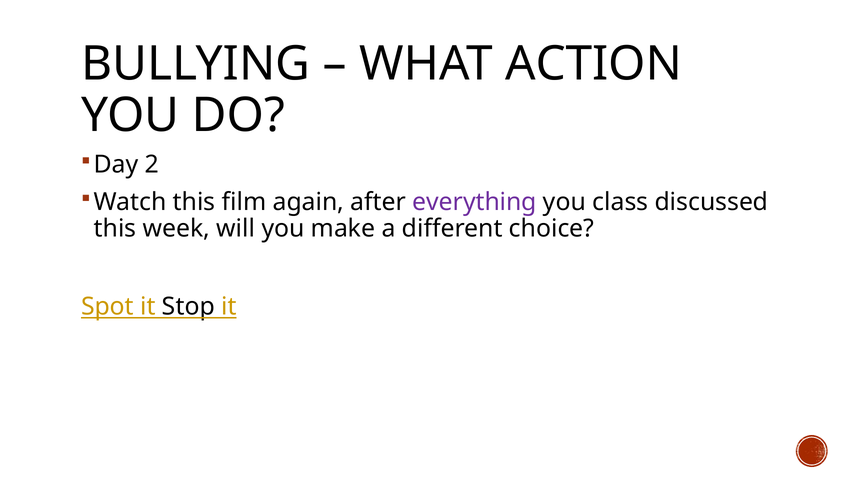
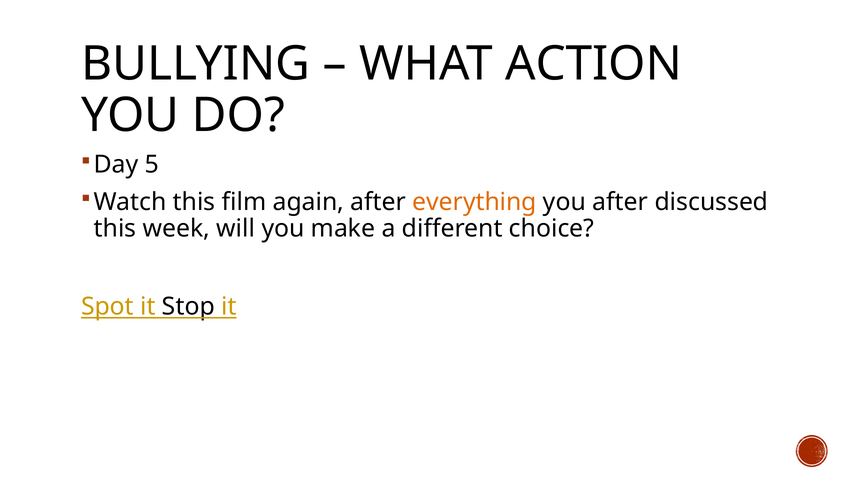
2: 2 -> 5 (152, 164)
everything colour: purple -> orange (475, 202)
you class: class -> after (620, 202)
